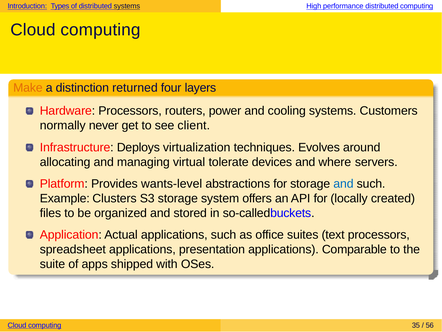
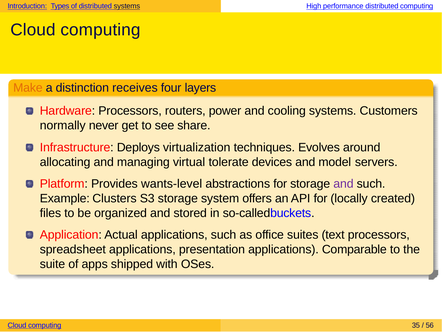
returned: returned -> receives (135, 88)
client: client -> share (194, 126)
where: where -> model (335, 162)
and colour: blue -> purple (343, 184)
